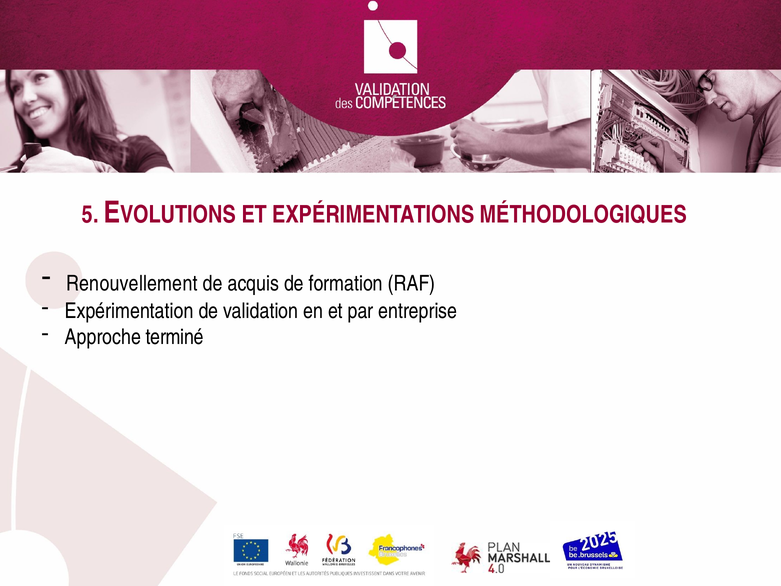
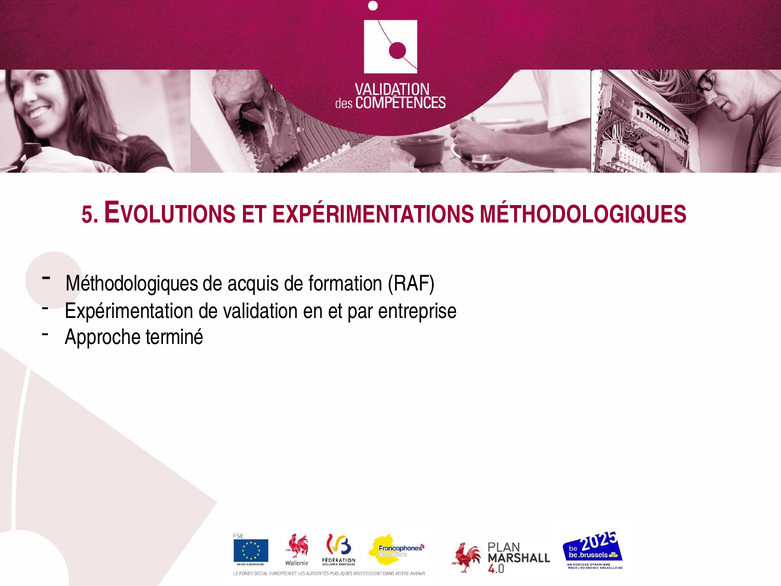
Renouvellement: Renouvellement -> Méthodologiques (132, 283)
